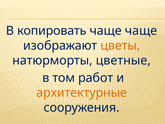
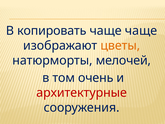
цветные: цветные -> мелочей (123, 60)
работ: работ -> очень (96, 78)
архитектурные colour: orange -> red (82, 93)
